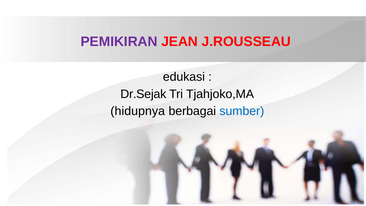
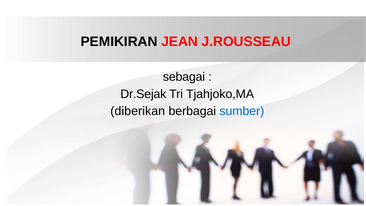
PEMIKIRAN colour: purple -> black (119, 42)
edukasi: edukasi -> sebagai (184, 77)
hidupnya: hidupnya -> diberikan (138, 111)
